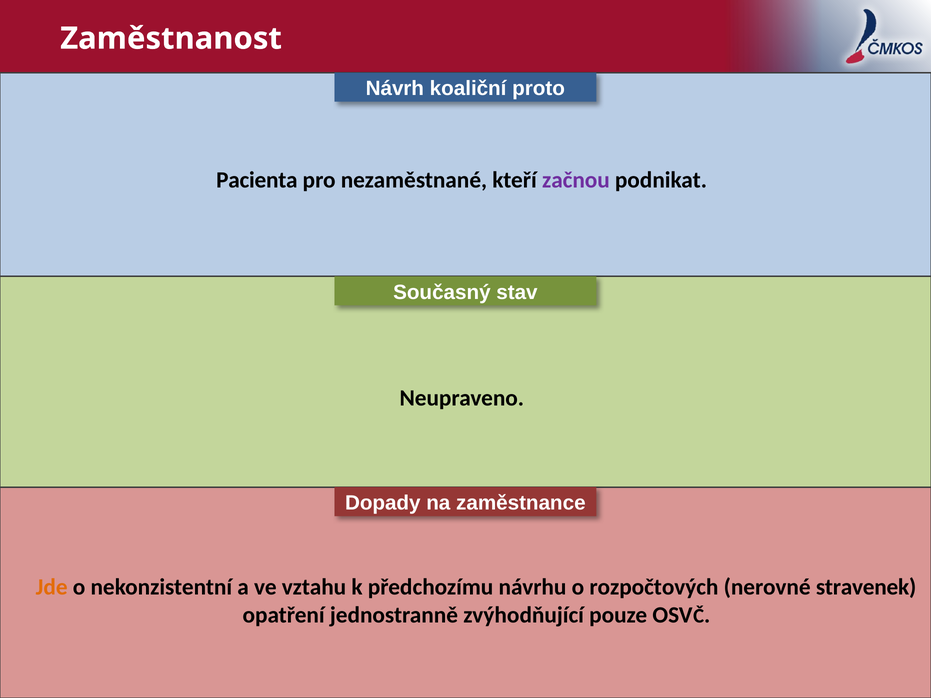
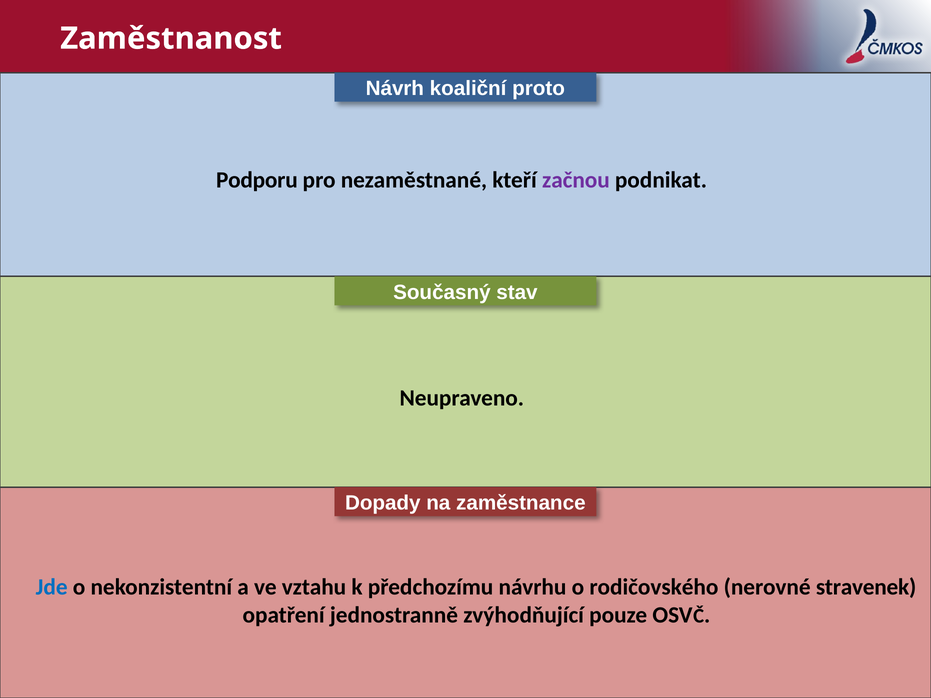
Pacienta: Pacienta -> Podporu (257, 180)
Jde colour: orange -> blue (52, 587)
rozpočtových: rozpočtových -> rodičovského (654, 587)
